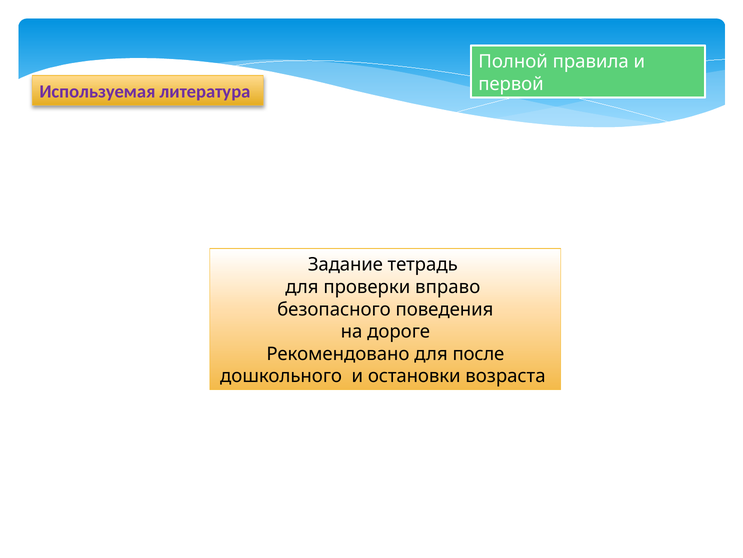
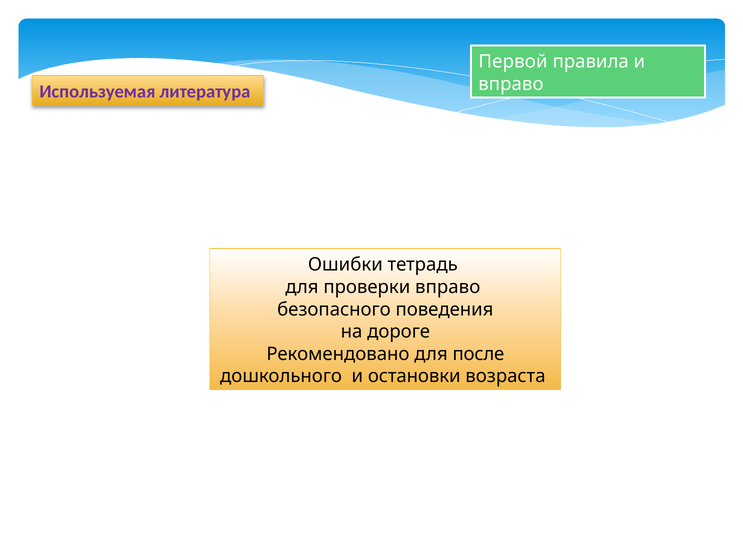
Полной: Полной -> Первой (513, 62)
первой: первой -> вправо (511, 84)
Задание: Задание -> Ошибки (345, 264)
